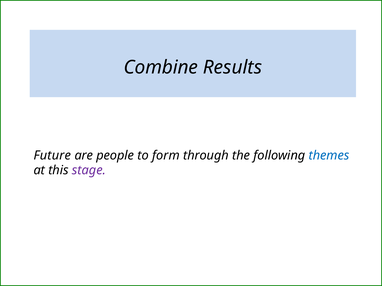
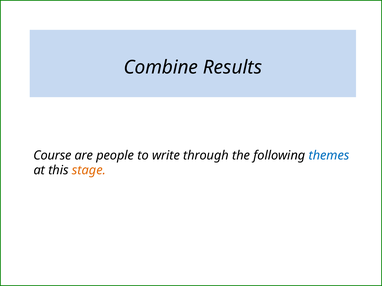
Future: Future -> Course (52, 156)
form: form -> write (166, 156)
stage colour: purple -> orange (89, 170)
